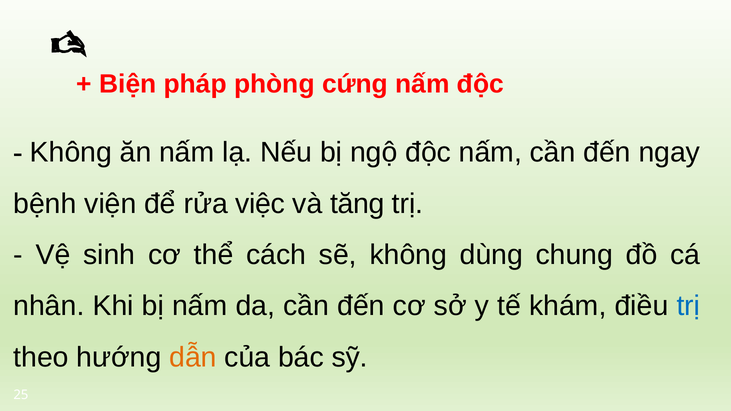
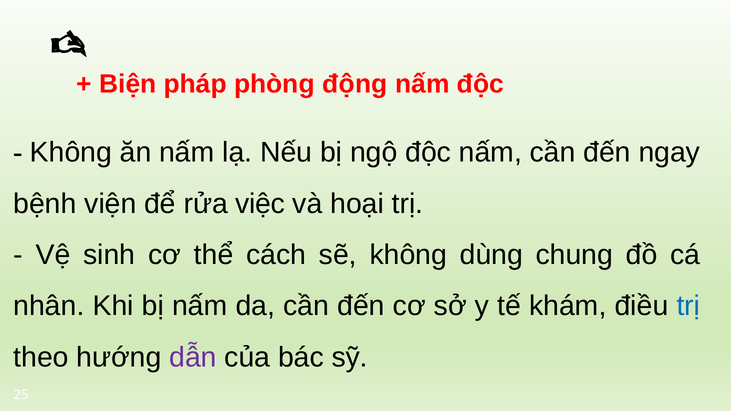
cứng: cứng -> động (355, 84)
tăng: tăng -> hoại (357, 204)
dẫn colour: orange -> purple (193, 357)
